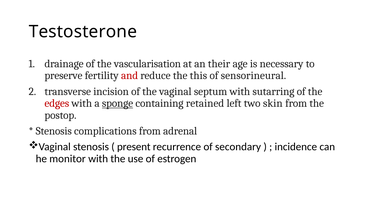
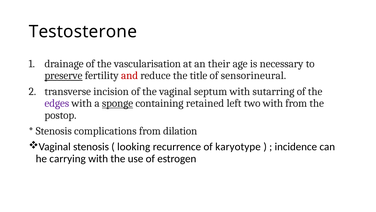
preserve underline: none -> present (63, 75)
this: this -> title (199, 75)
edges colour: red -> purple (57, 103)
two skin: skin -> with (273, 103)
adrenal: adrenal -> dilation (180, 131)
present: present -> looking (134, 146)
secondary: secondary -> karyotype (238, 146)
monitor: monitor -> carrying (68, 158)
